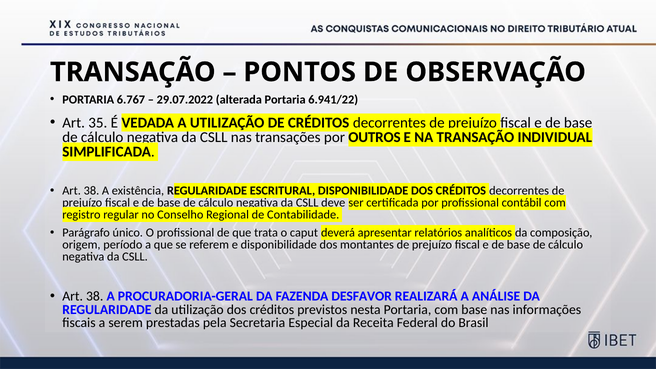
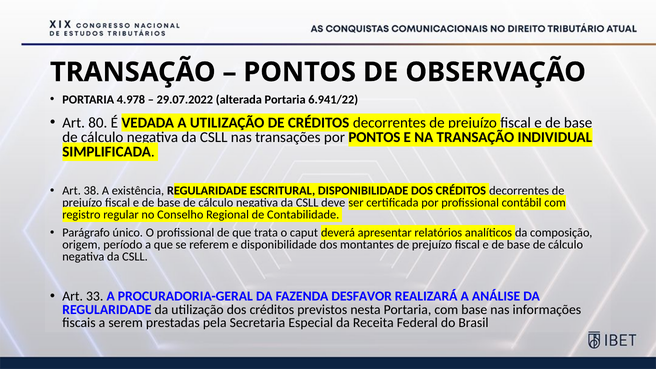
6.767: 6.767 -> 4.978 (131, 100)
35: 35 -> 80 (98, 123)
por OUTROS: OUTROS -> PONTOS (374, 137)
38: 38 -> 33 (95, 296)
